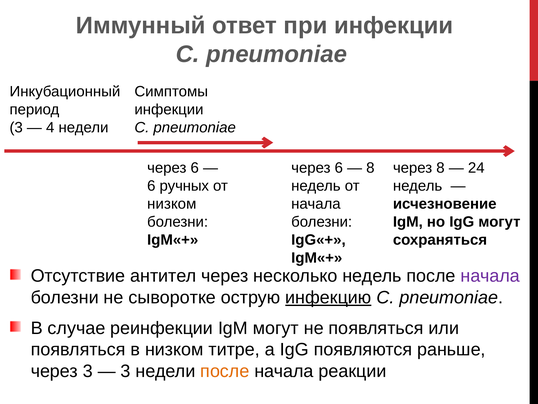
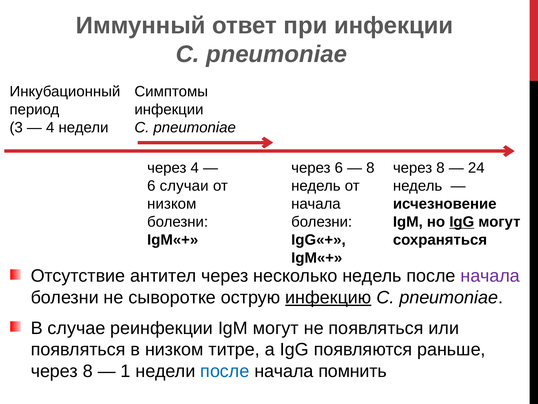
6: 6 -> 4 (195, 168)
ручных: ручных -> случаи (184, 186)
IgG underline: none -> present (462, 222)
3: 3 -> 8 (88, 371)
3: 3 -> 1 (126, 371)
после colour: orange -> blue (225, 371)
реакции: реакции -> помнить (353, 371)
